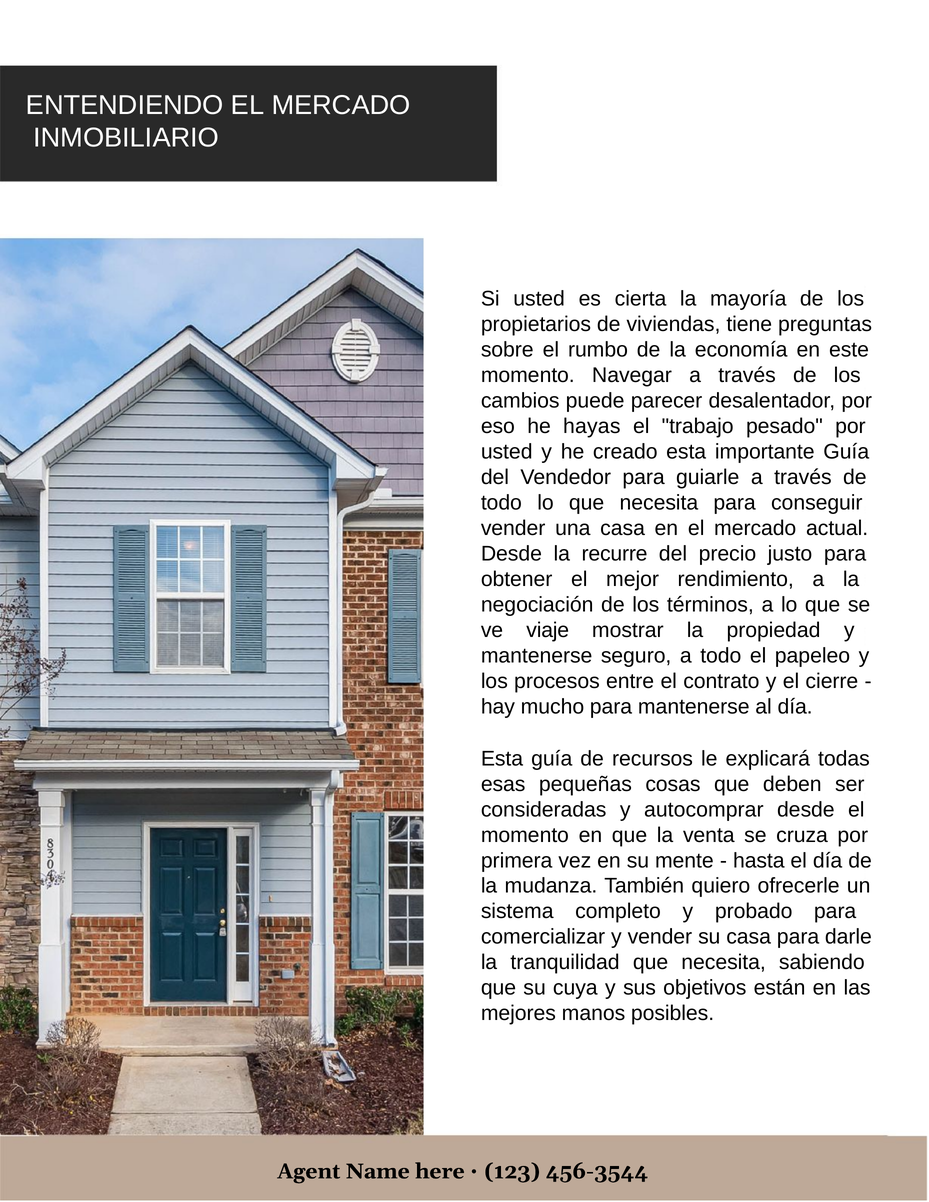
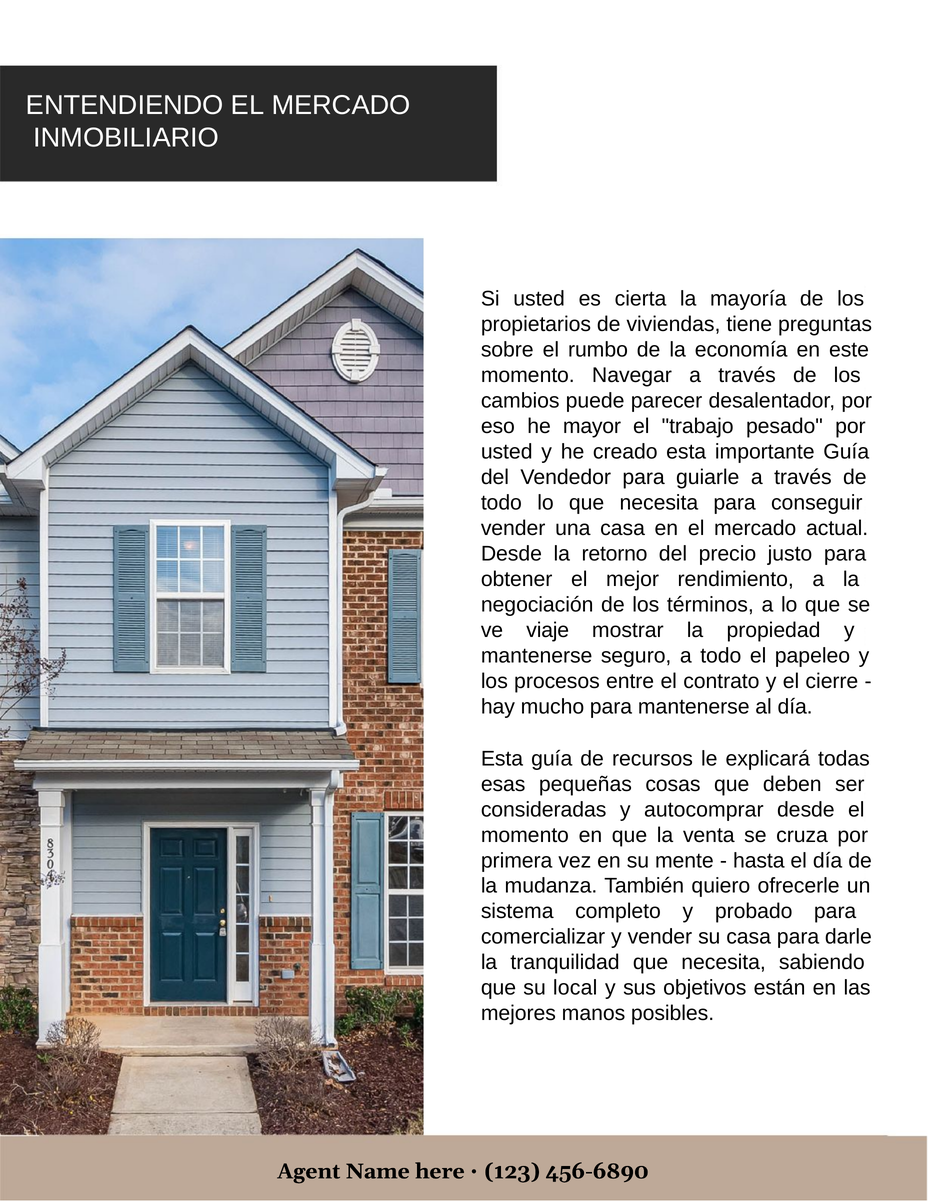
hayas: hayas -> mayor (592, 426)
recurre: recurre -> retorno (615, 554)
cuya: cuya -> local (575, 988)
456-3544: 456-3544 -> 456-6890 (597, 1171)
